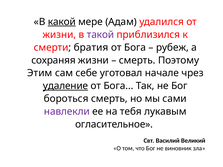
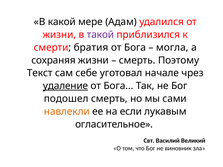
какой underline: present -> none (62, 22)
рубеж: рубеж -> могла (172, 47)
Этим: Этим -> Текст (40, 73)
бороться: бороться -> подошел (66, 99)
навлекли colour: purple -> orange (67, 112)
тебя: тебя -> если (131, 112)
